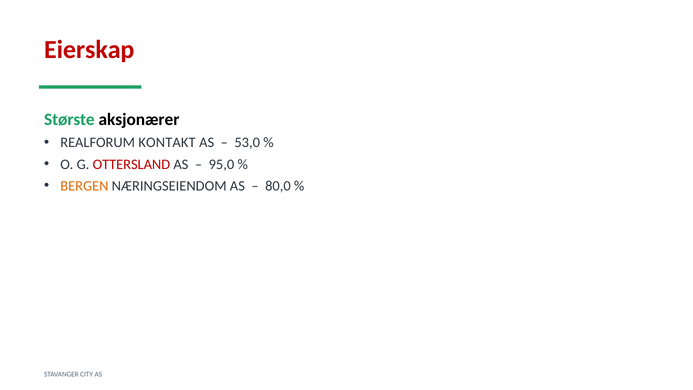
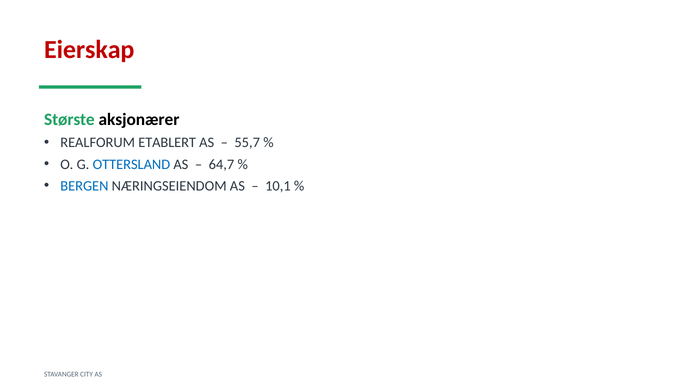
KONTAKT: KONTAKT -> ETABLERT (167, 143)
53,0: 53,0 -> 55,7 (247, 143)
OTTERSLAND colour: red -> blue (131, 164)
95,0: 95,0 -> 64,7 (221, 164)
BERGEN colour: orange -> blue (84, 186)
80,0: 80,0 -> 10,1 (278, 186)
